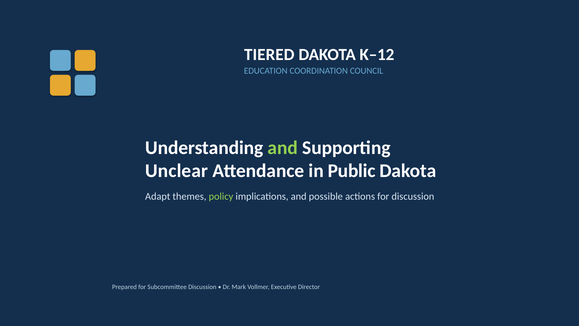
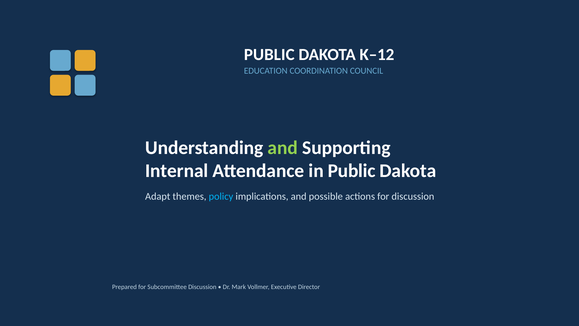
TIERED: TIERED -> PUBLIC (269, 55)
Unclear: Unclear -> Internal (177, 171)
policy colour: light green -> light blue (221, 196)
